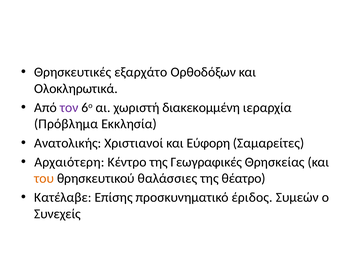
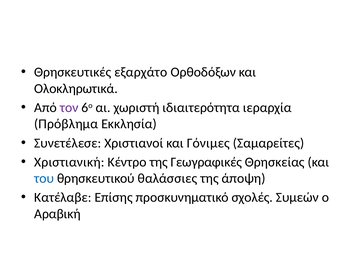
διακεκομμένη: διακεκομμένη -> ιδιαιτερότητα (201, 108)
Ανατολικής: Ανατολικής -> Συνετέλεσε (68, 143)
Εύφορη: Εύφορη -> Γόνιμες (208, 143)
Αρχαιότερη: Αρχαιότερη -> Χριστιανική (69, 162)
του colour: orange -> blue (44, 179)
θέατρο: θέατρο -> άποψη (244, 179)
έριδος: έριδος -> σχολές (252, 198)
Συνεχείς: Συνεχείς -> Αραβική (57, 214)
